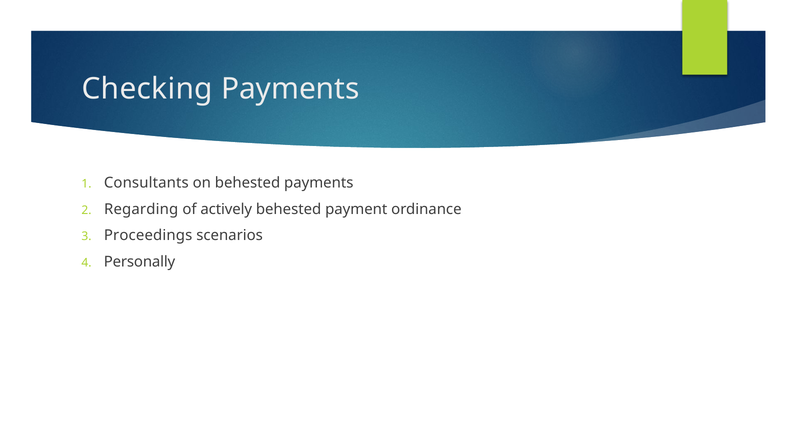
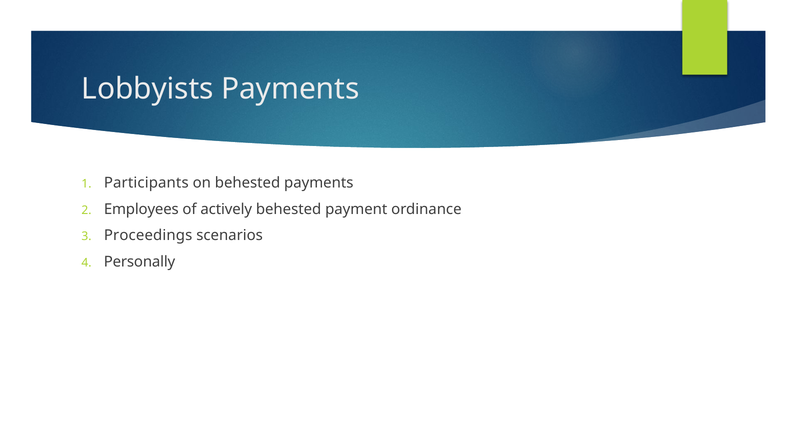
Checking: Checking -> Lobbyists (147, 89)
Consultants: Consultants -> Participants (146, 183)
Regarding: Regarding -> Employees (141, 209)
